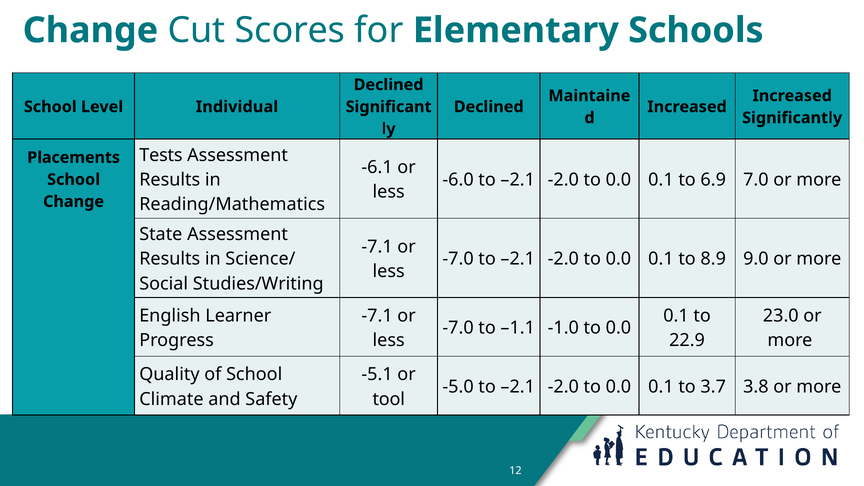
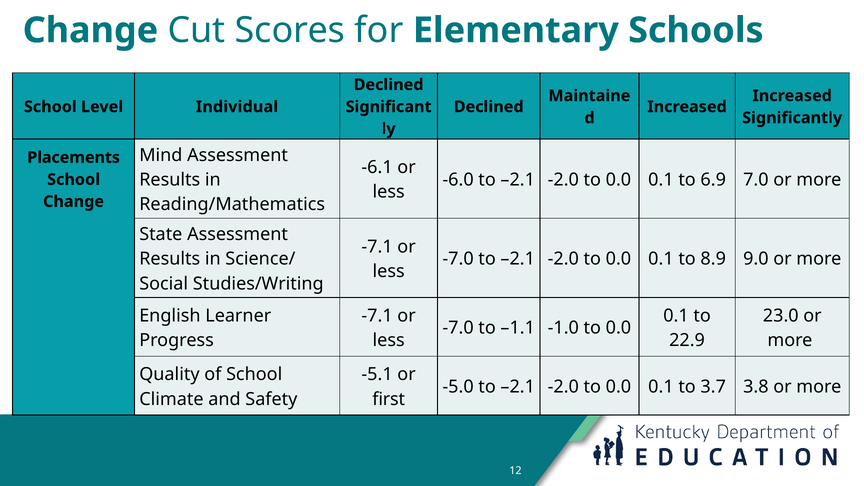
Tests: Tests -> Mind (161, 155)
tool: tool -> first (389, 399)
